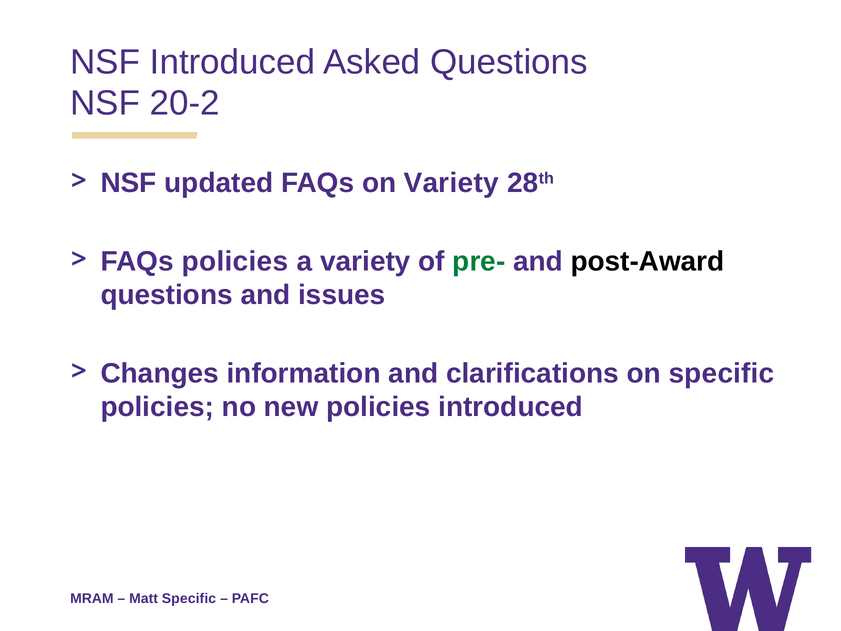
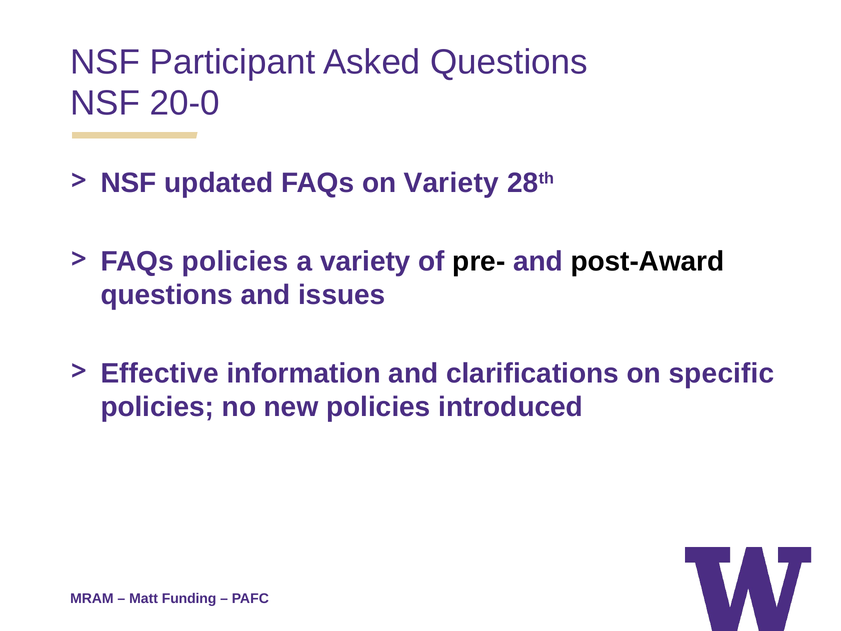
NSF Introduced: Introduced -> Participant (233, 62)
20-2: 20-2 -> 20-0 (185, 103)
pre- colour: green -> black (479, 261)
Changes: Changes -> Effective (160, 373)
Matt Specific: Specific -> Funding (189, 598)
